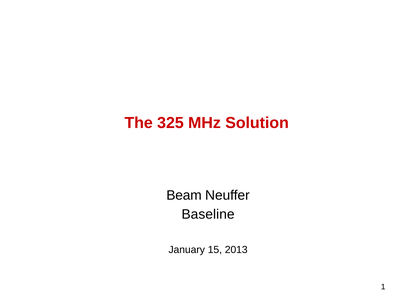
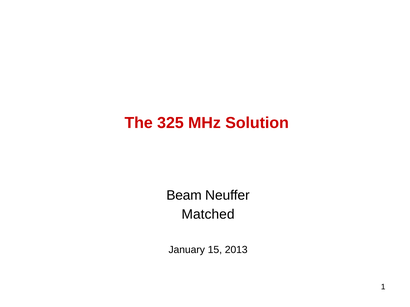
Baseline: Baseline -> Matched (208, 215)
